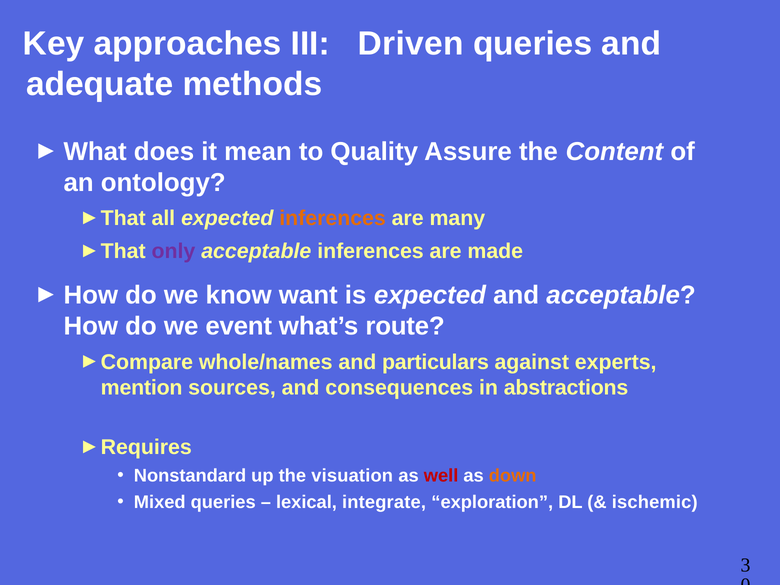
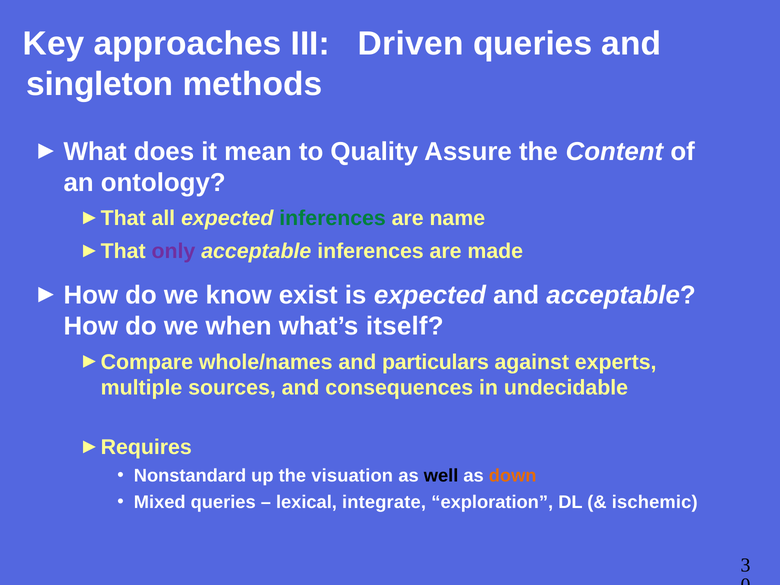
adequate: adequate -> singleton (100, 84)
inferences colour: orange -> green (333, 218)
many: many -> name (457, 218)
want: want -> exist (308, 295)
event: event -> when (239, 326)
route: route -> itself (405, 326)
mention: mention -> multiple (142, 388)
abstractions: abstractions -> undecidable (566, 388)
well colour: red -> black (441, 476)
